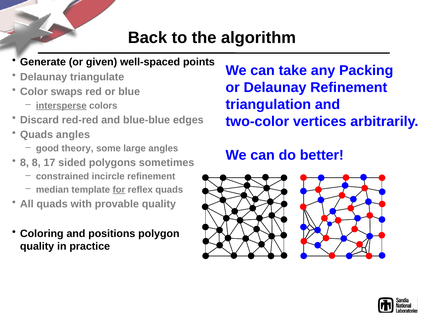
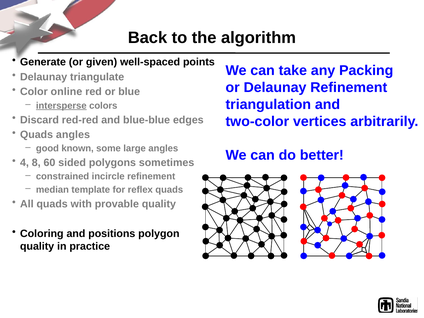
swaps: swaps -> online (66, 92)
theory: theory -> known (78, 148)
8: 8 -> 4 (24, 163)
17: 17 -> 60 (49, 163)
for underline: present -> none (119, 190)
